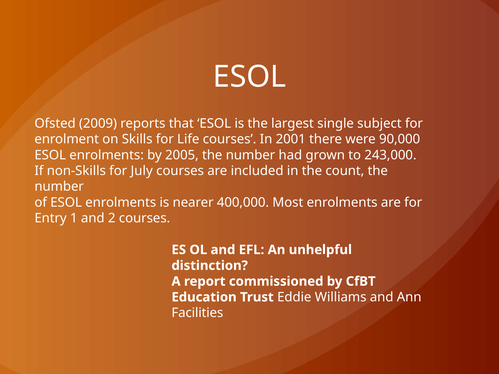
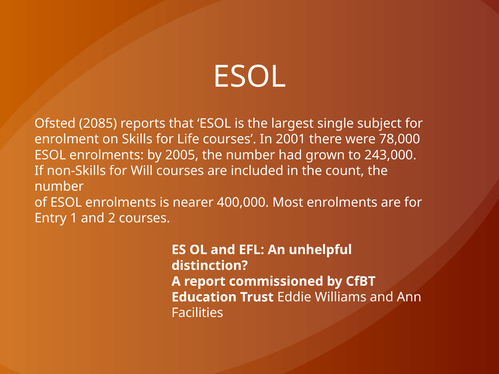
2009: 2009 -> 2085 (98, 124)
90,000: 90,000 -> 78,000 (400, 139)
July: July -> Will (142, 171)
